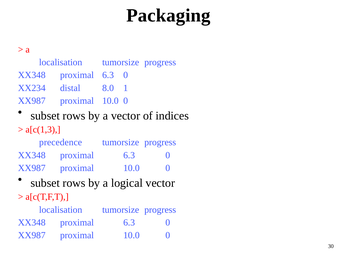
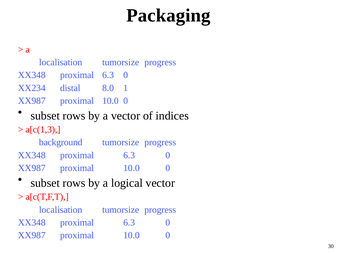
precedence: precedence -> background (61, 142)
